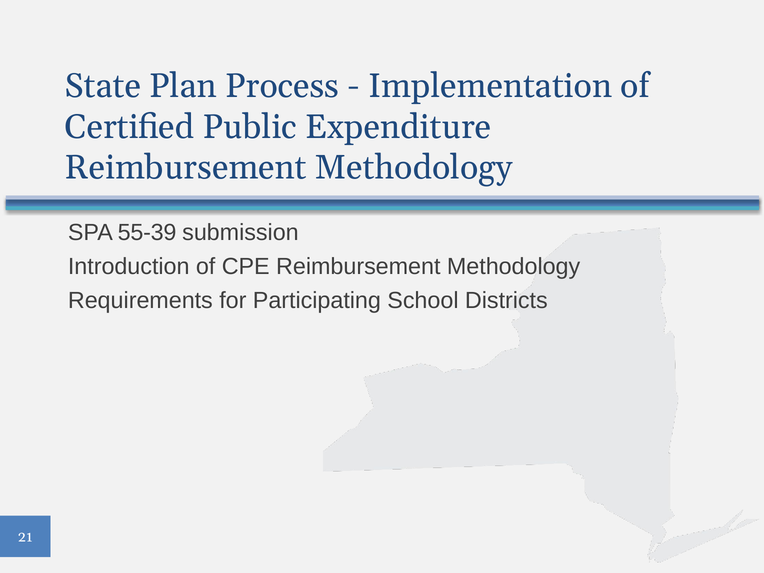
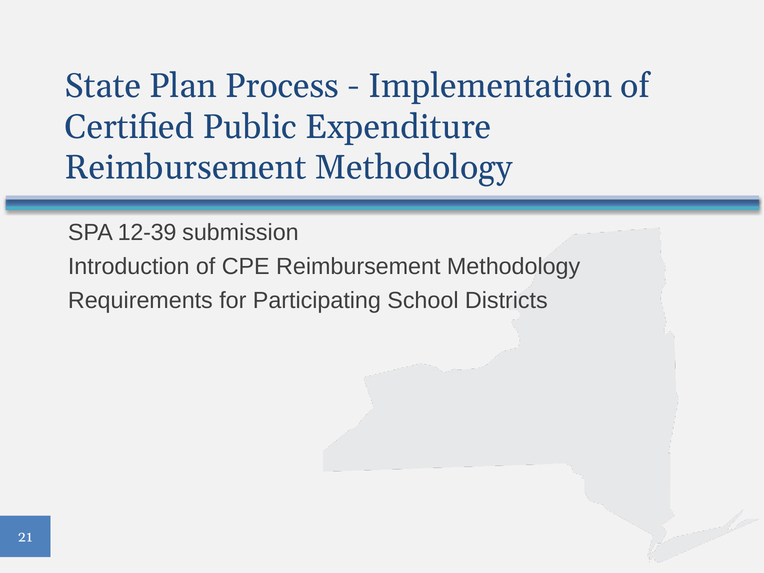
55-39: 55-39 -> 12-39 (147, 232)
